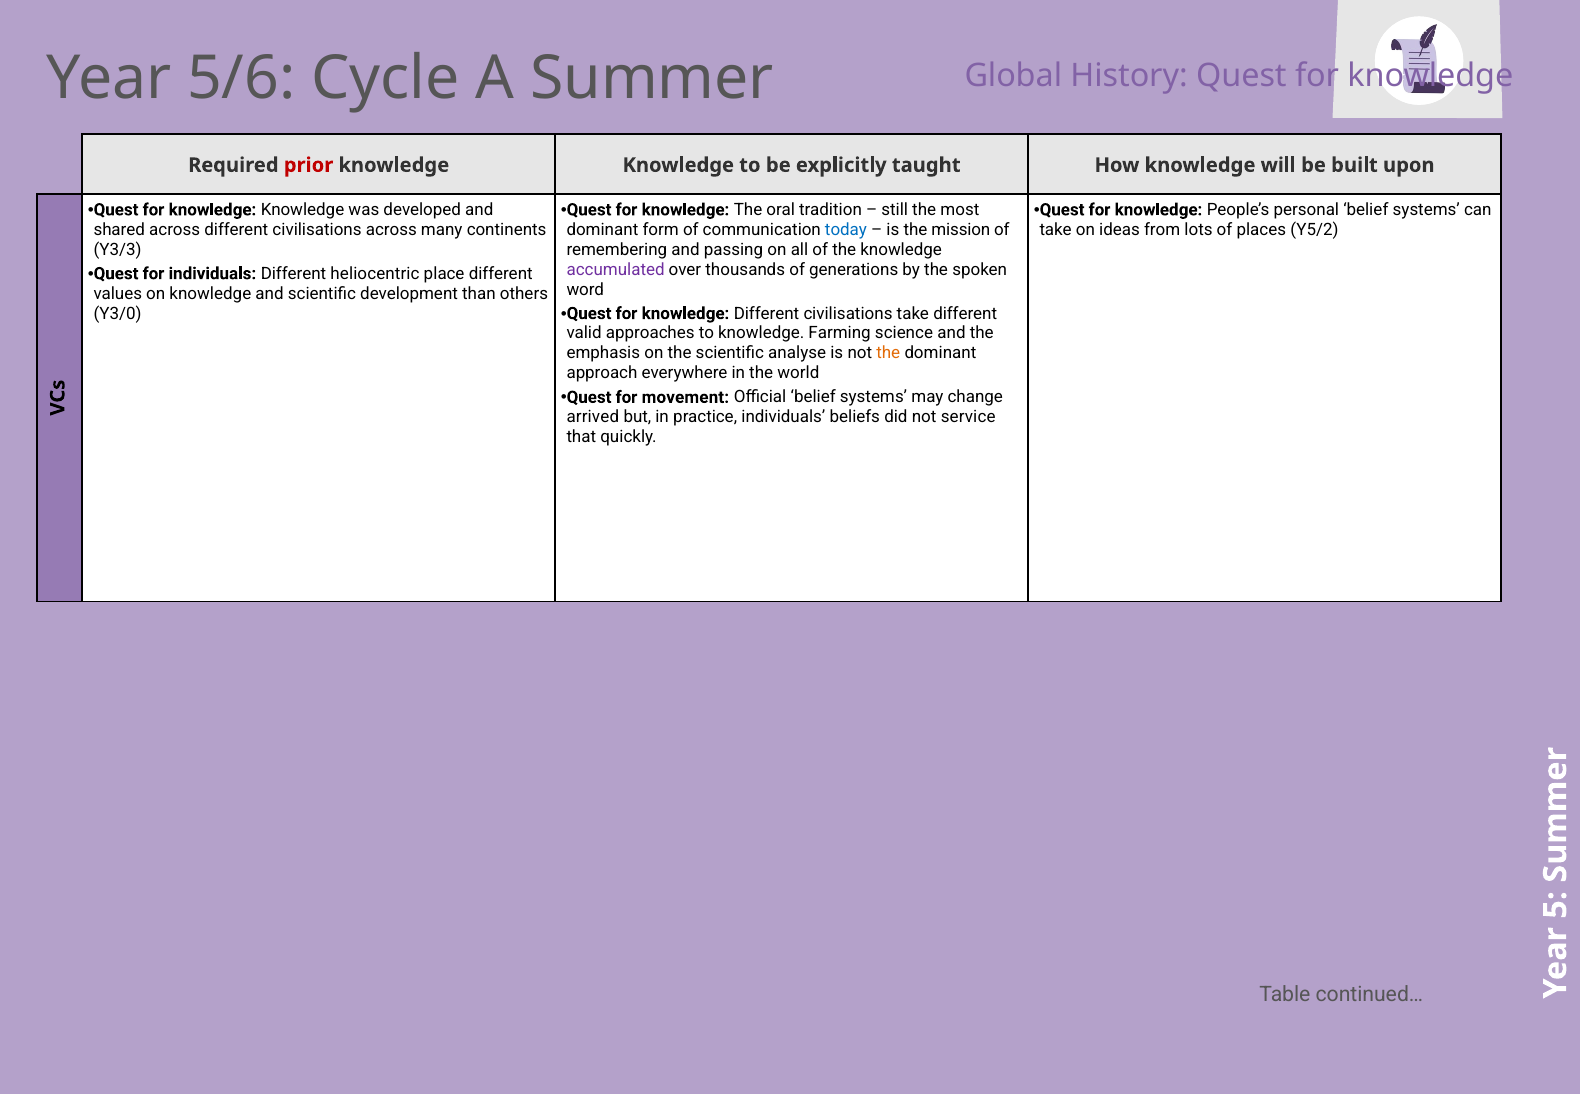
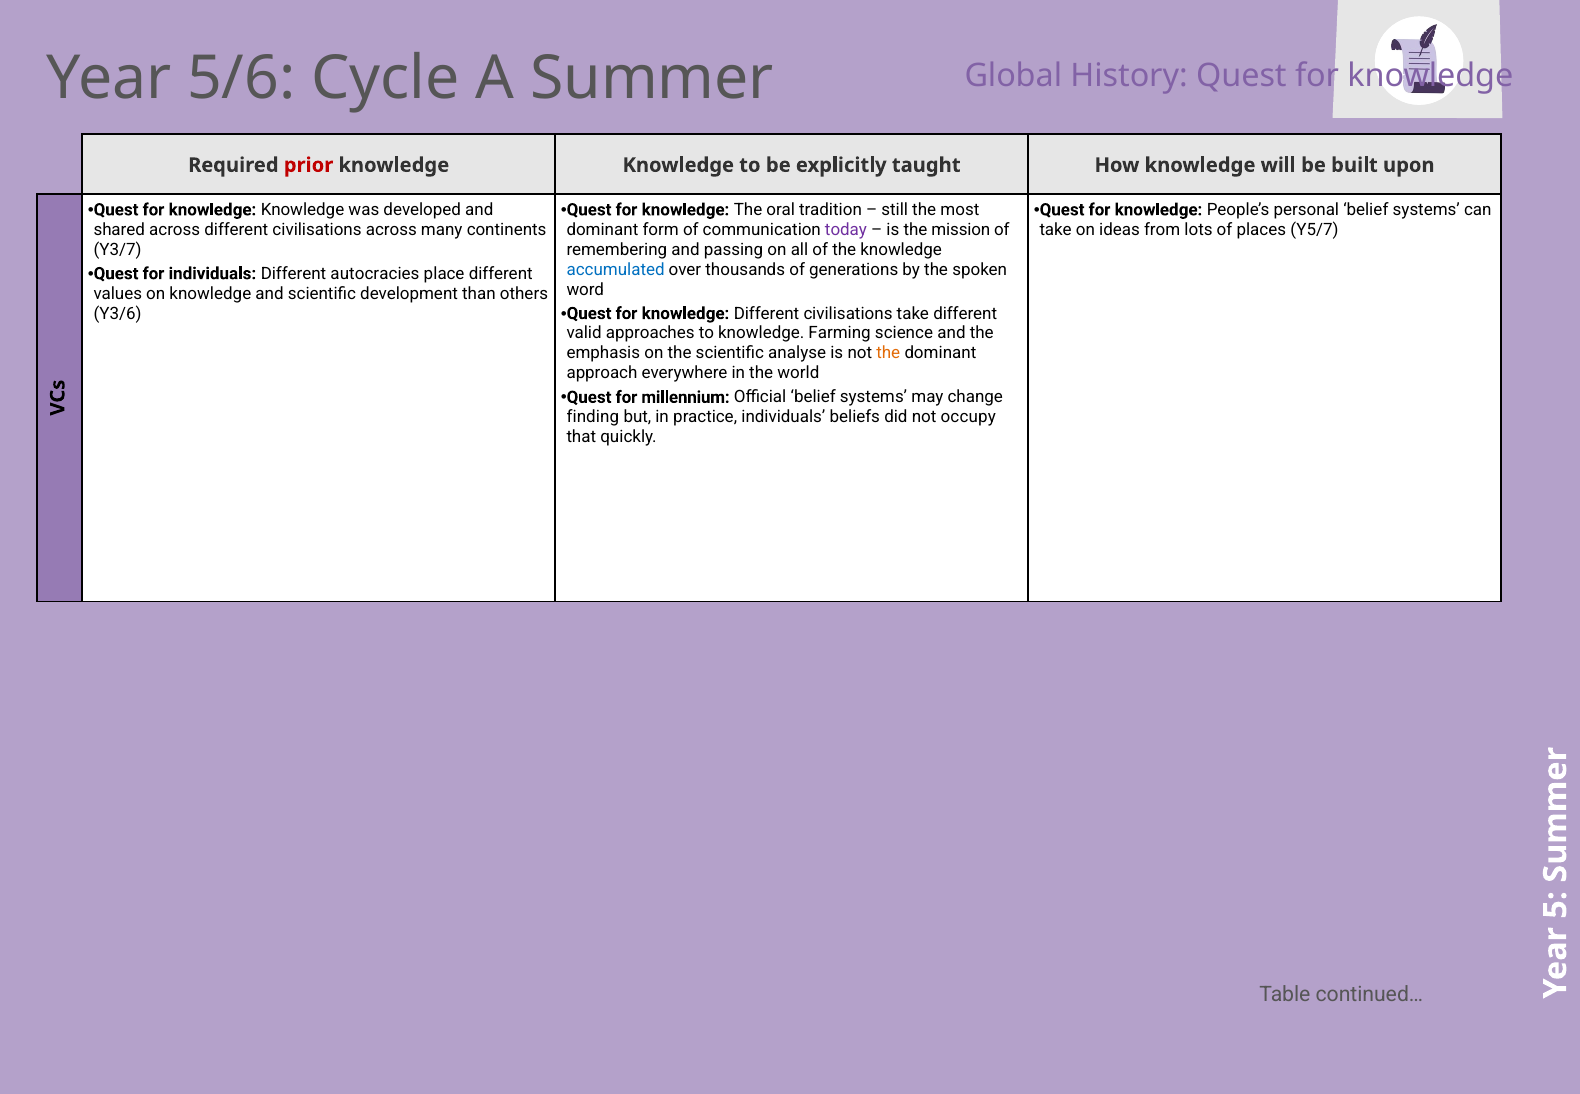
today colour: blue -> purple (846, 230)
Y5/2: Y5/2 -> Y5/7 (1315, 230)
Y3/3: Y3/3 -> Y3/7 (118, 250)
accumulated colour: purple -> blue (616, 269)
heliocentric: heliocentric -> autocracies (375, 274)
Y3/0: Y3/0 -> Y3/6 (118, 313)
movement: movement -> millennium (686, 397)
arrived: arrived -> finding (593, 417)
service: service -> occupy (968, 417)
